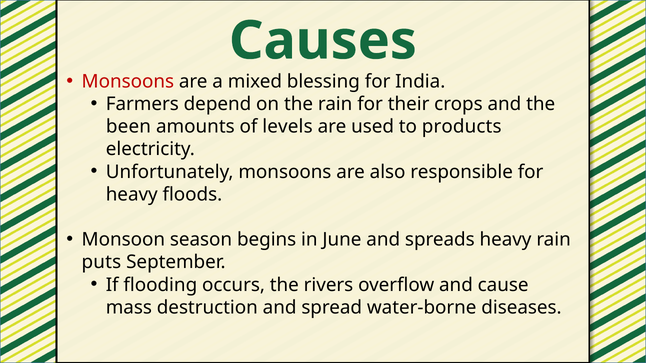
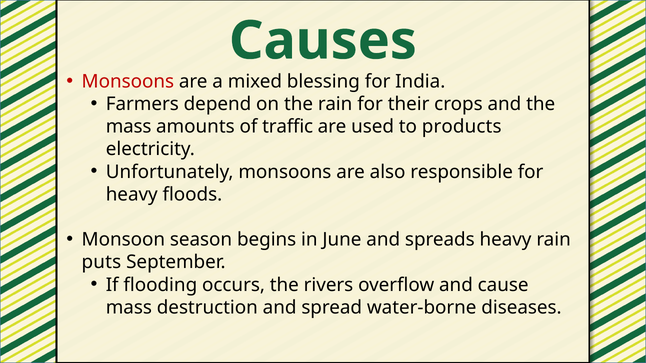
been: been -> mass (129, 127)
levels: levels -> traffic (288, 127)
